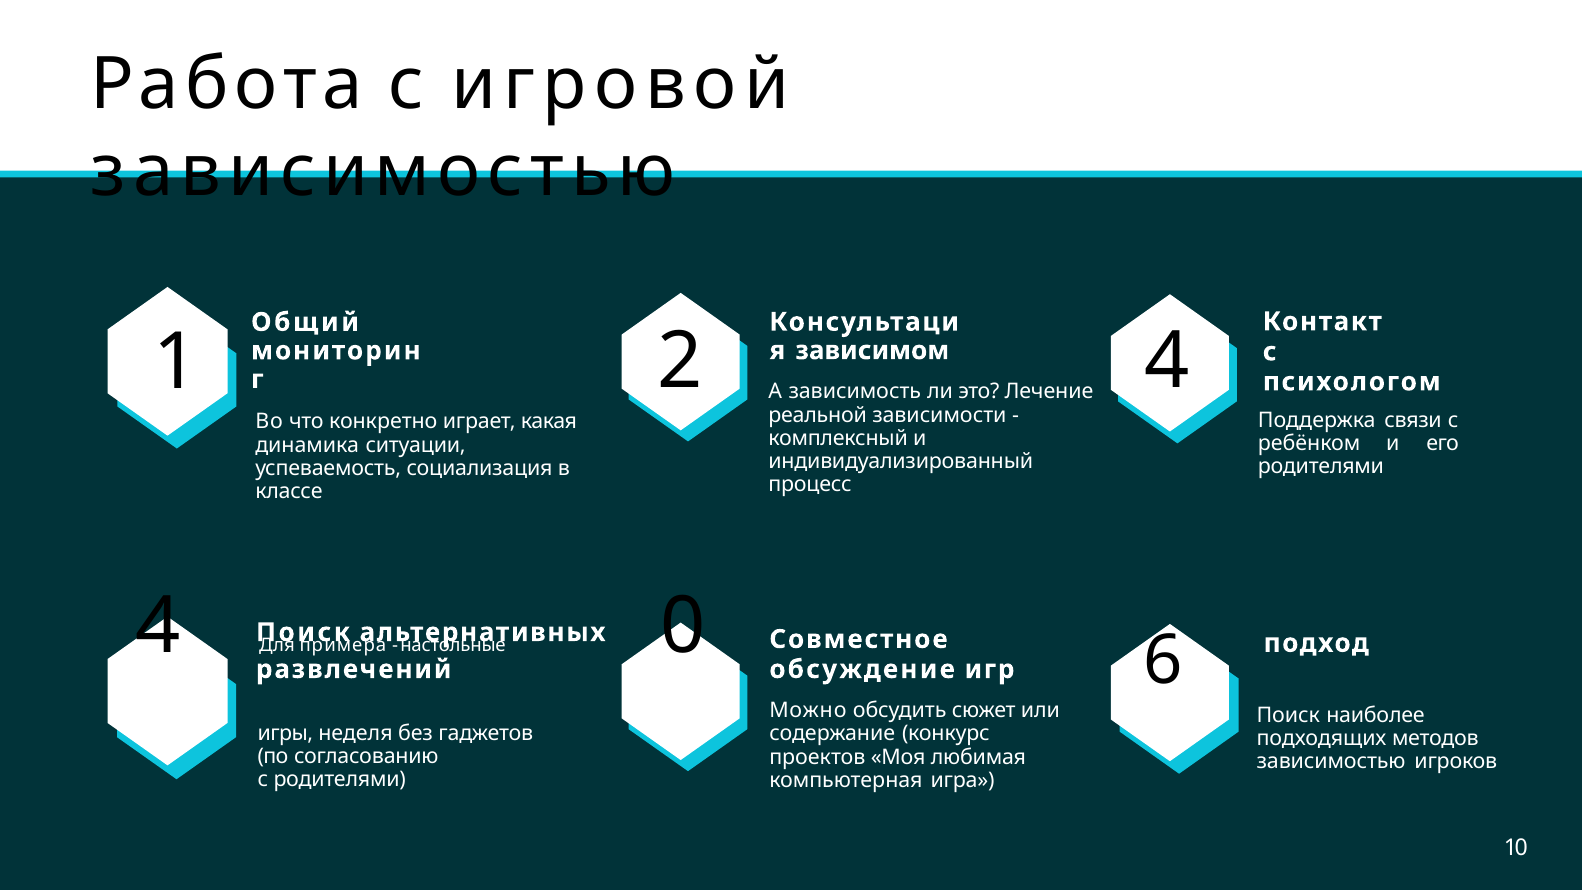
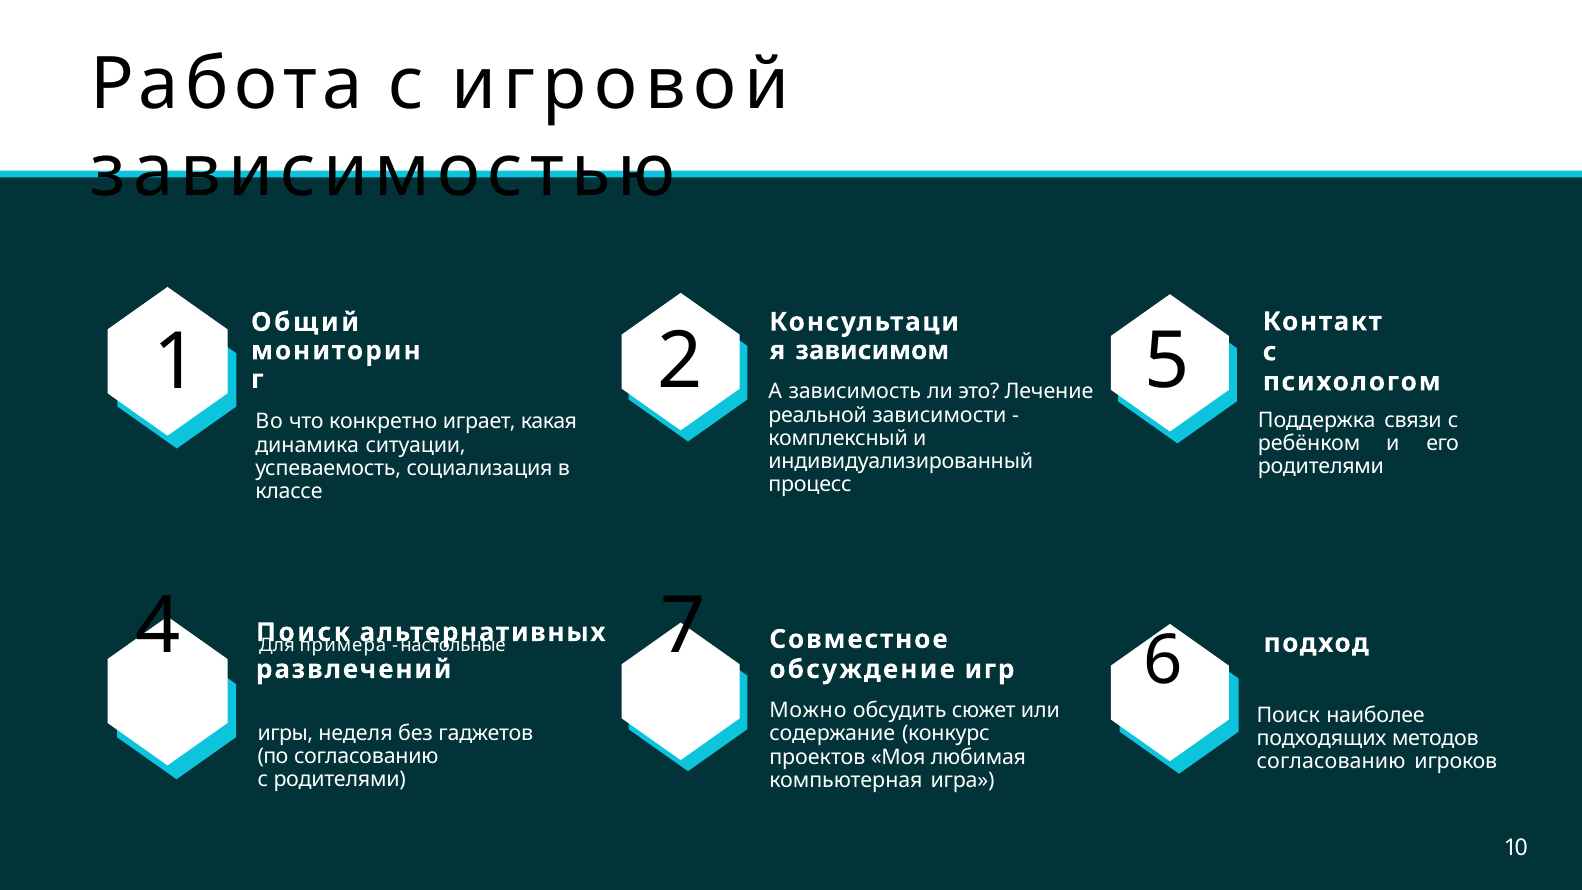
2 4: 4 -> 5 (1167, 362)
0: 0 -> 7 (683, 626)
зависимостью: зависимостью -> согласованию (1331, 761)
